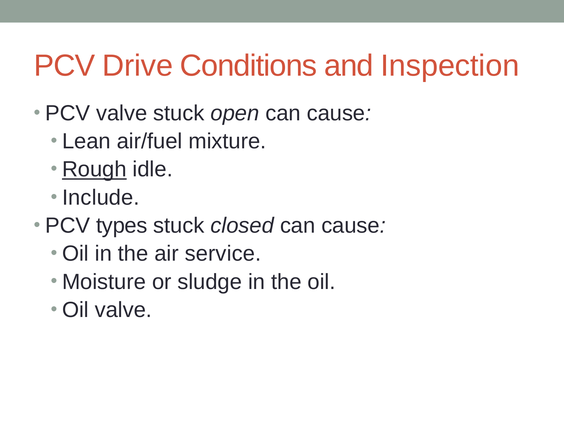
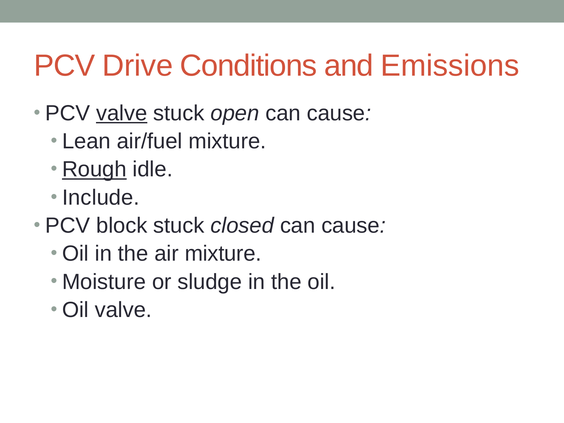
Inspection: Inspection -> Emissions (450, 66)
valve underline: none -> present (122, 113)
types: types -> block (122, 226)
air service: service -> mixture (223, 254)
